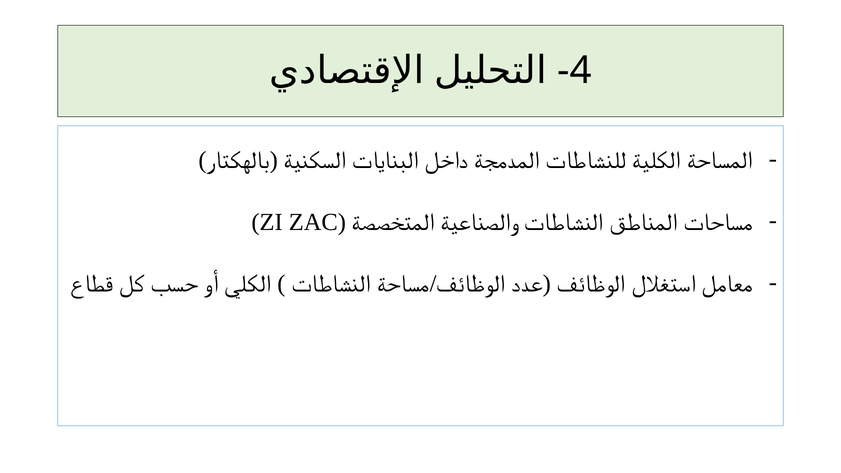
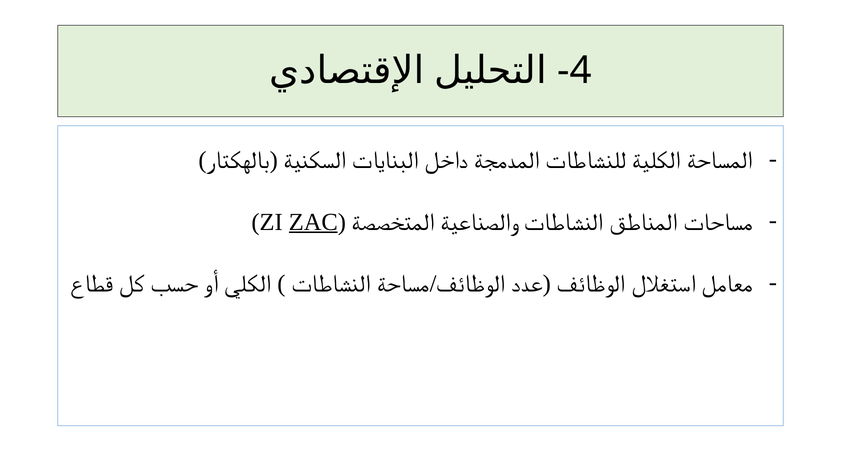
ZAC underline: none -> present (313, 222)
